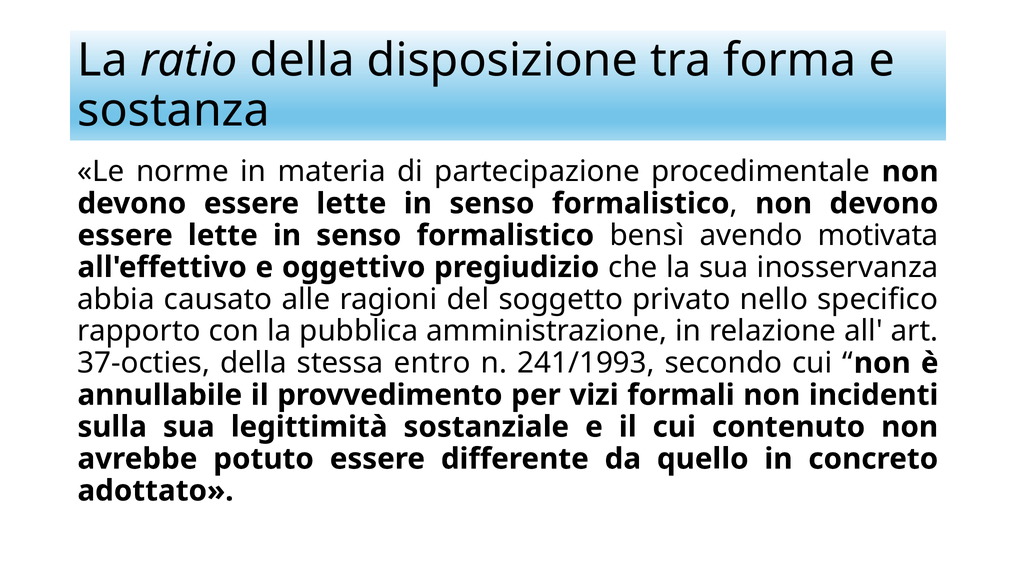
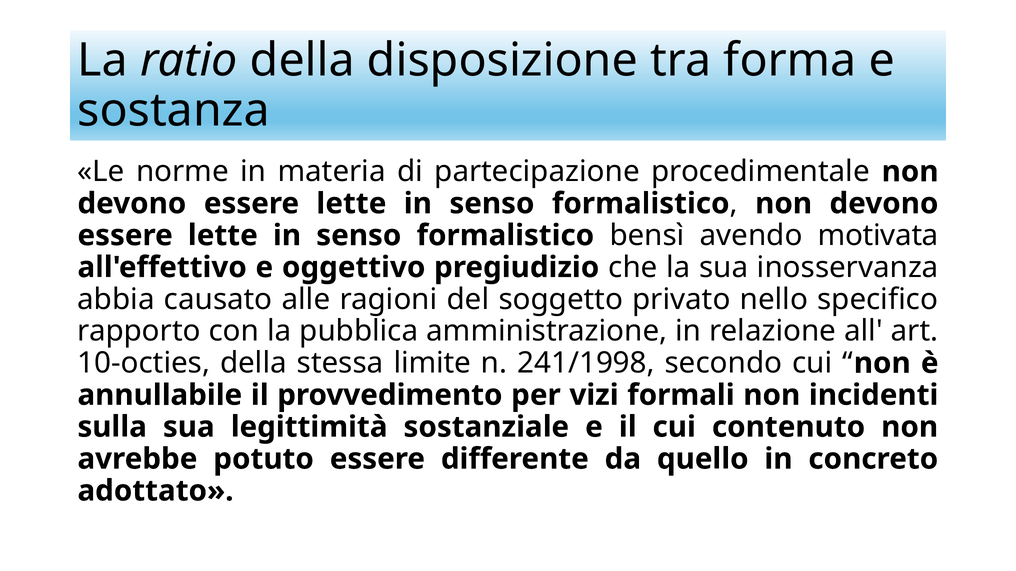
37-octies: 37-octies -> 10-octies (144, 363)
entro: entro -> limite (432, 363)
241/1993: 241/1993 -> 241/1998 (586, 363)
